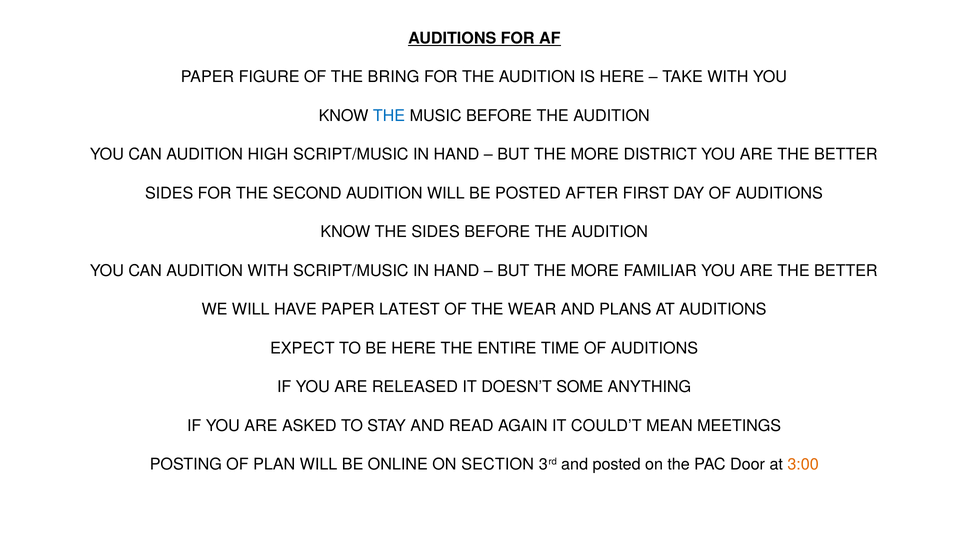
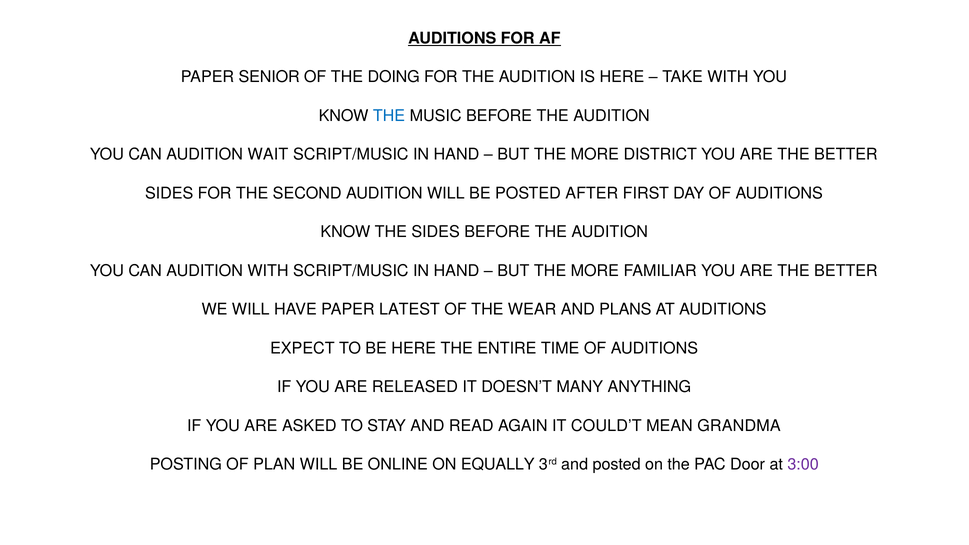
FIGURE: FIGURE -> SENIOR (269, 77)
BRING: BRING -> DOING (394, 77)
HIGH: HIGH -> WAIT (268, 154)
SOME: SOME -> MANY (580, 387)
MEETINGS: MEETINGS -> GRANDMA (739, 426)
SECTION: SECTION -> EQUALLY (498, 465)
3:00 colour: orange -> purple (803, 465)
